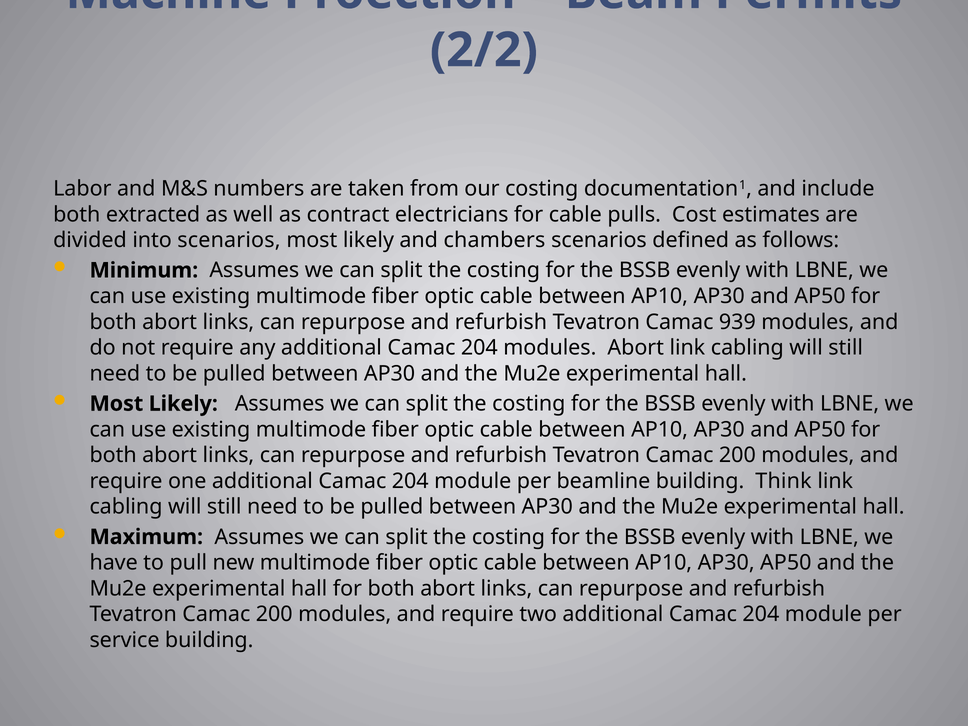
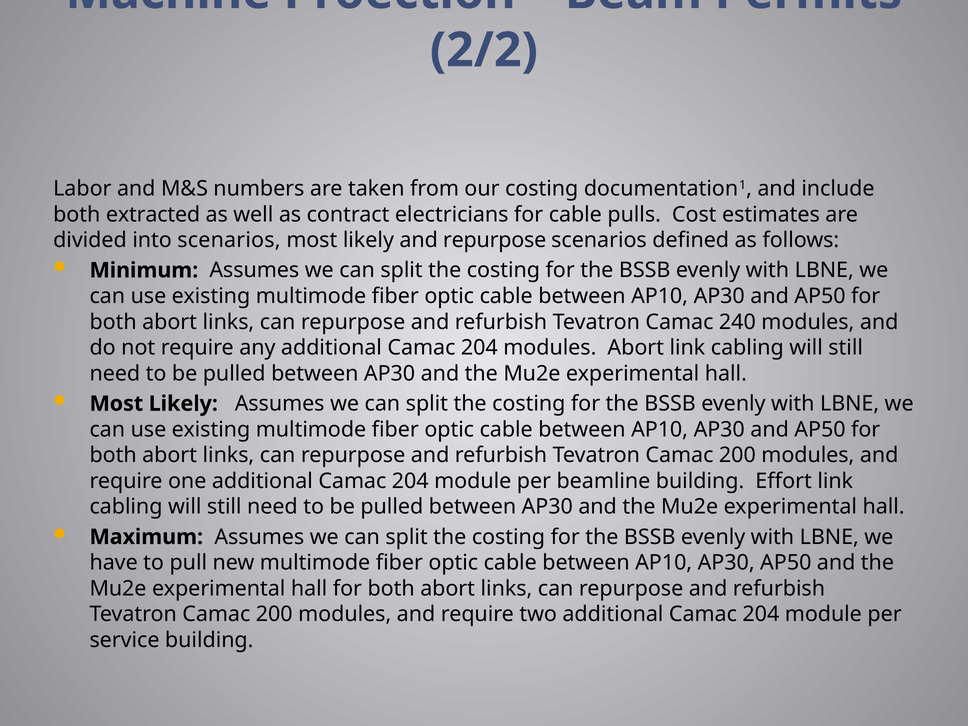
and chambers: chambers -> repurpose (495, 240)
939: 939 -> 240 (737, 322)
Think: Think -> Effort (784, 481)
